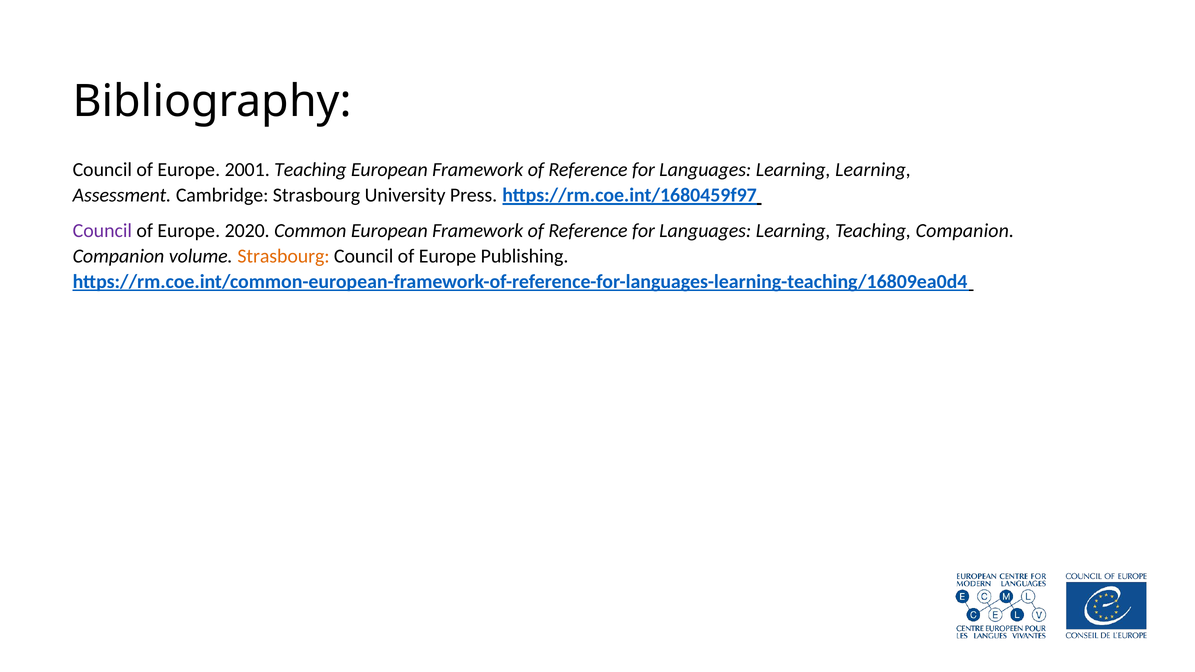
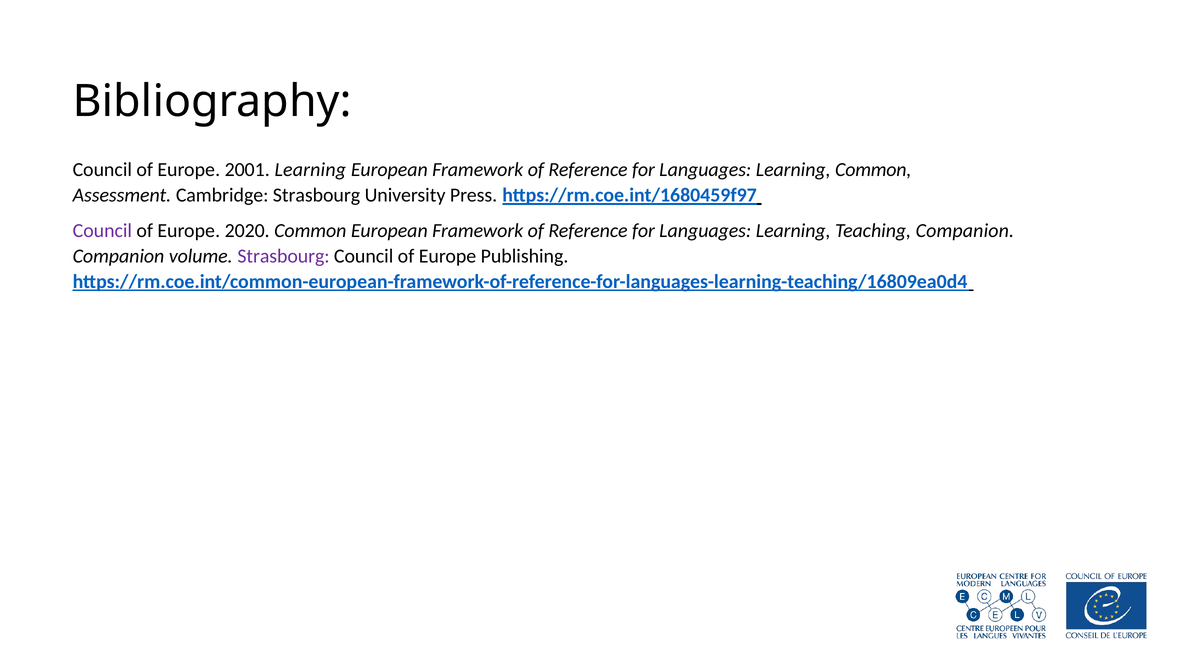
2001 Teaching: Teaching -> Learning (310, 170)
Learning Learning: Learning -> Common (873, 170)
Strasbourg colour: orange -> purple (284, 256)
